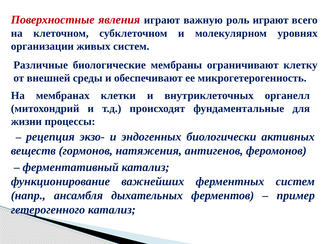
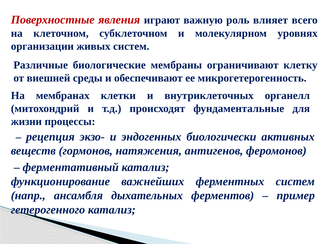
роль играют: играют -> влияет (271, 20)
